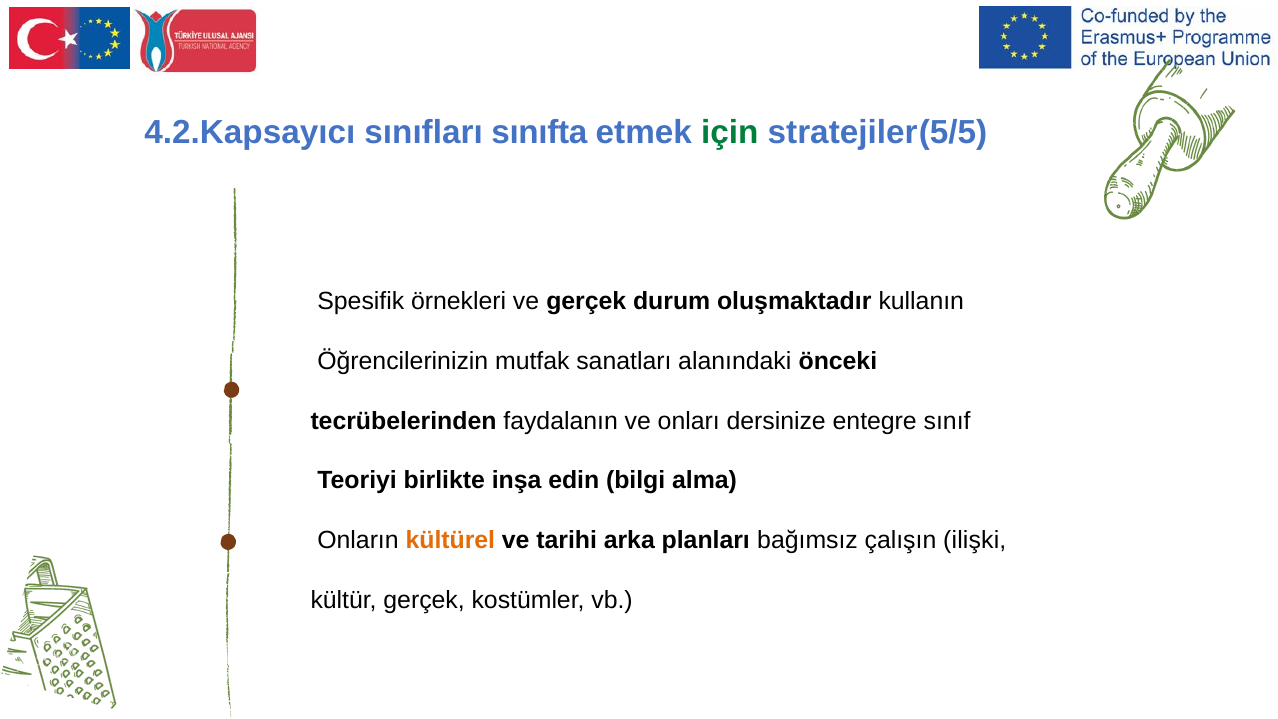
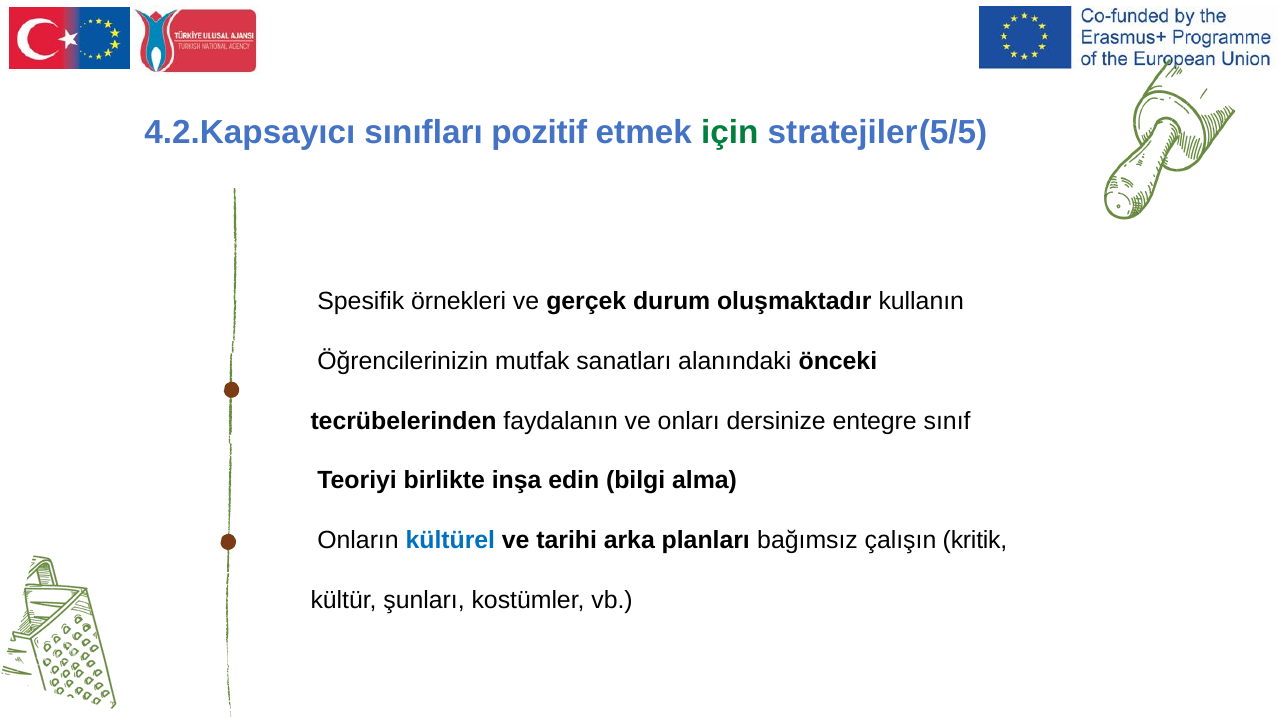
sınıfta: sınıfta -> pozitif (539, 132)
kültürel colour: orange -> blue (450, 540)
ilişki: ilişki -> kritik (975, 540)
kültür gerçek: gerçek -> şunları (424, 600)
